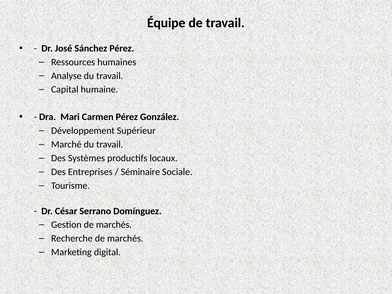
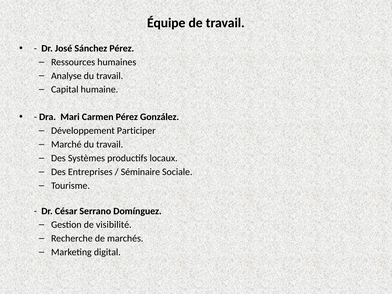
Supérieur: Supérieur -> Participer (136, 131)
Gestion de marchés: marchés -> visibilité (114, 225)
